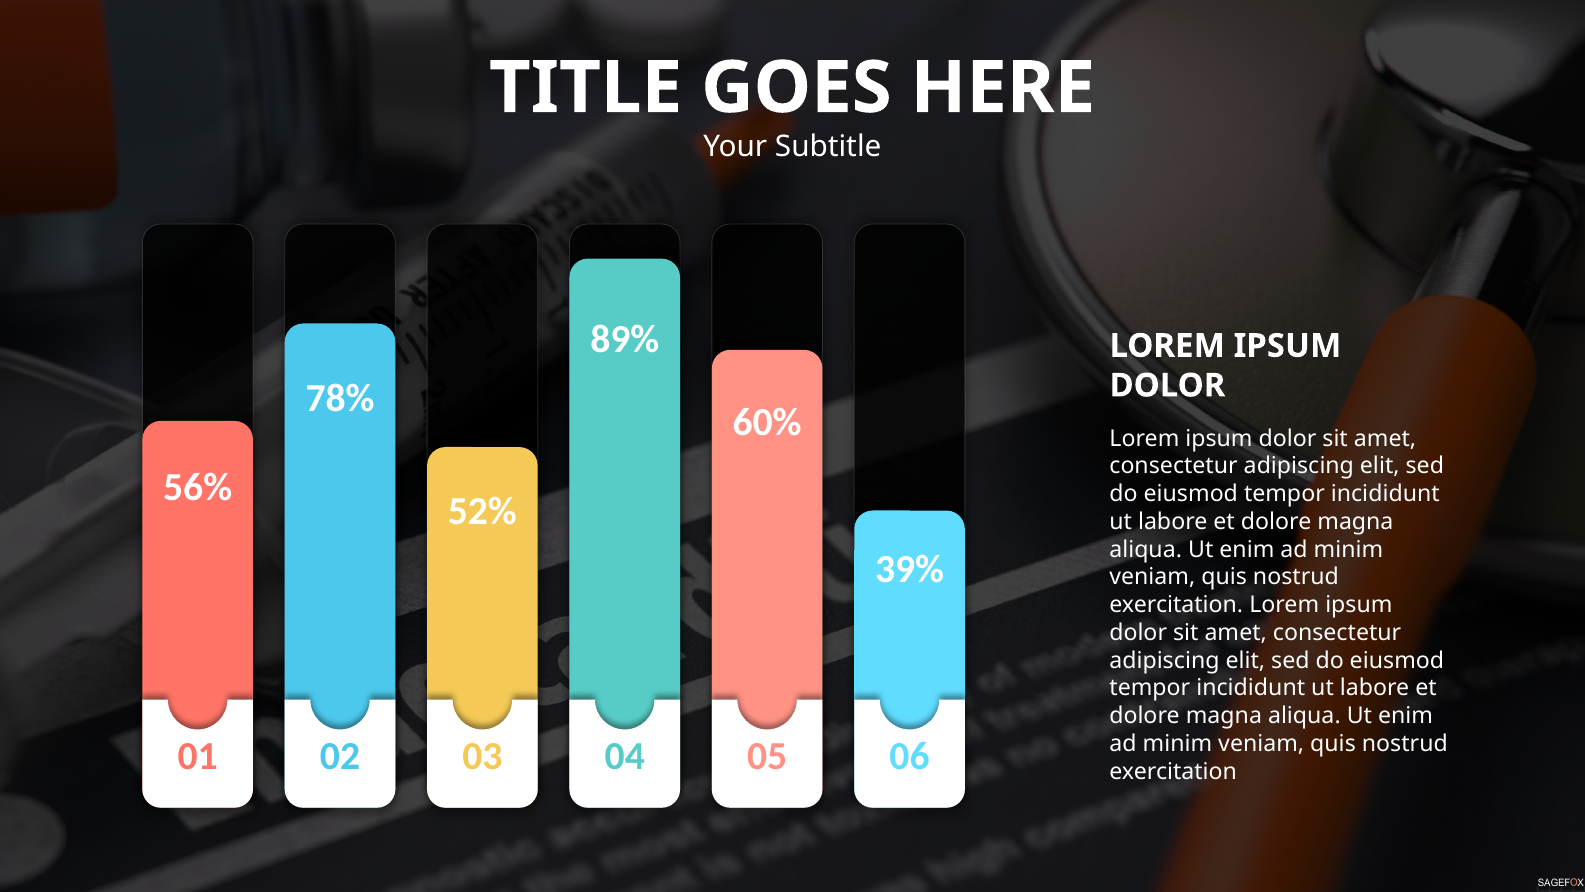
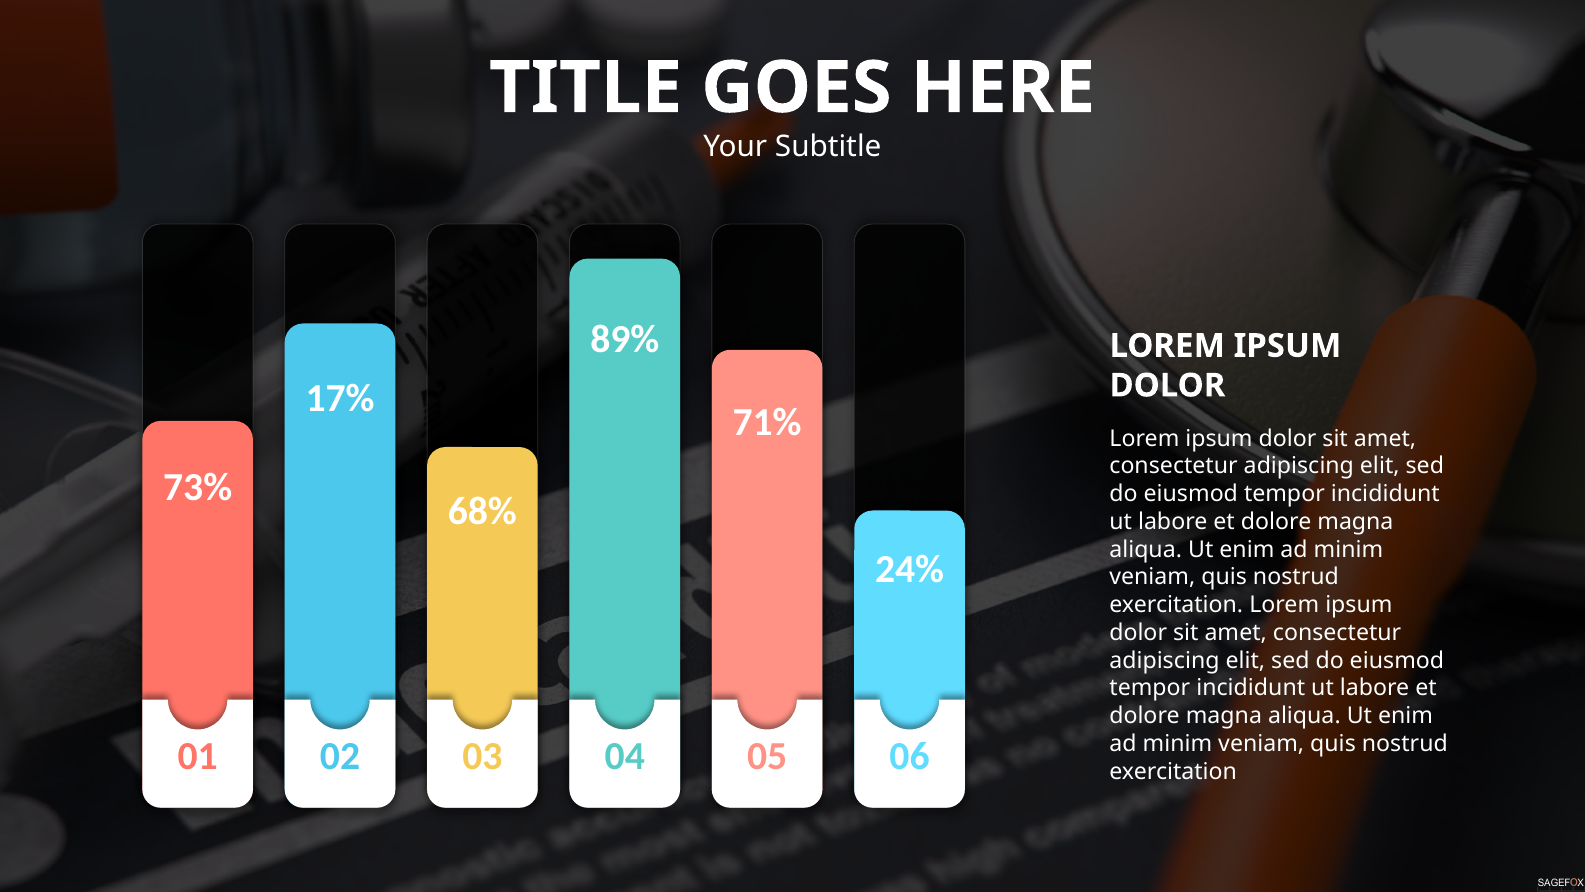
78%: 78% -> 17% (340, 398)
60%: 60% -> 71% (767, 422)
56%: 56% -> 73% (198, 487)
52%: 52% -> 68% (482, 511)
39%: 39% -> 24% (910, 569)
